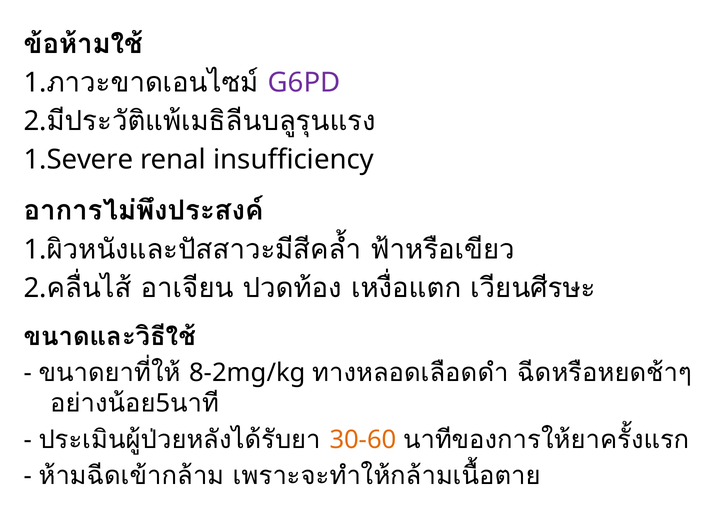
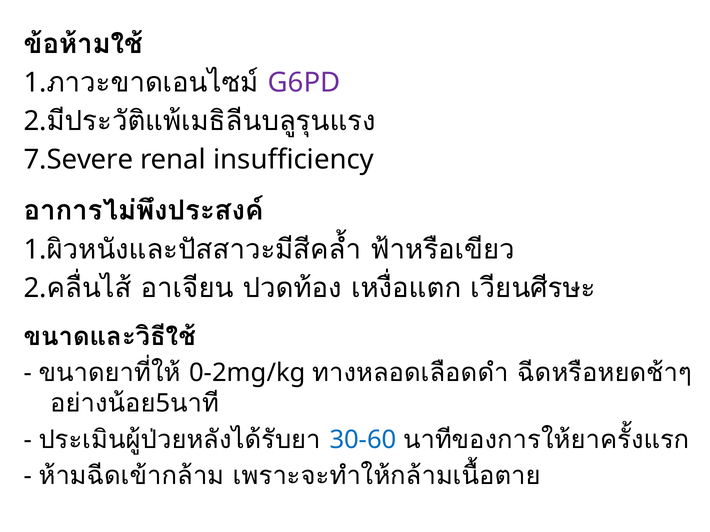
1.Severe: 1.Severe -> 7.Severe (78, 160)
8-2mg/kg: 8-2mg/kg -> 0-2mg/kg (247, 373)
30-60 colour: orange -> blue (363, 440)
